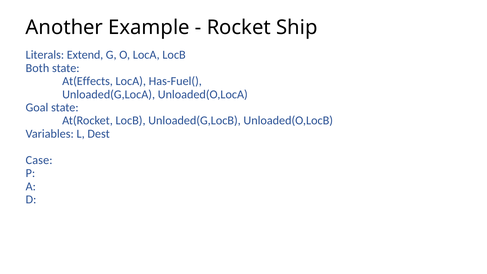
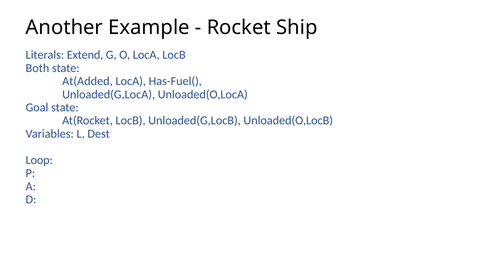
At(Effects: At(Effects -> At(Added (87, 81)
Case: Case -> Loop (39, 160)
